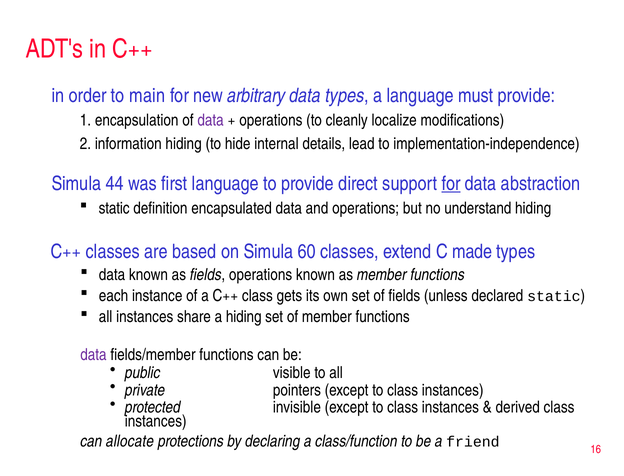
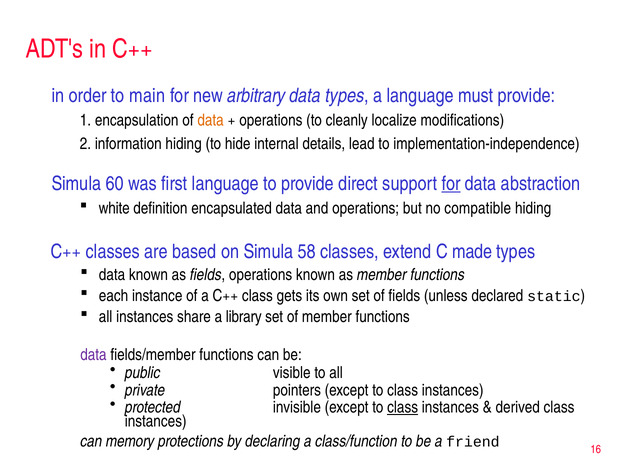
data colour: purple -> orange (211, 120)
44: 44 -> 60 (115, 183)
static: static -> white (114, 208)
understand: understand -> compatible (478, 208)
60: 60 -> 58 (307, 251)
a hiding: hiding -> library (244, 316)
class underline: none -> present (403, 407)
allocate: allocate -> memory (130, 441)
